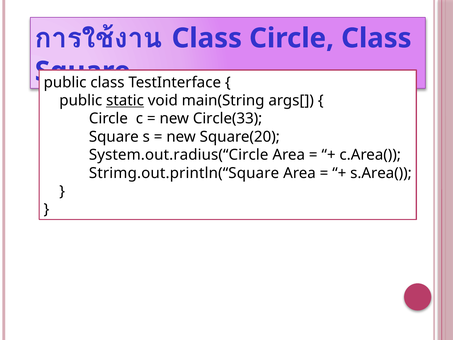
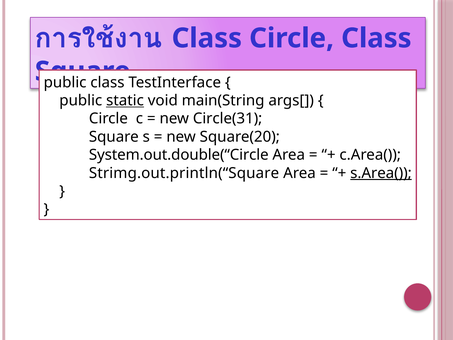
Circle(33: Circle(33 -> Circle(31 (228, 119)
System.out.radius(“Circle: System.out.radius(“Circle -> System.out.double(“Circle (179, 155)
s.Area( underline: none -> present (381, 173)
